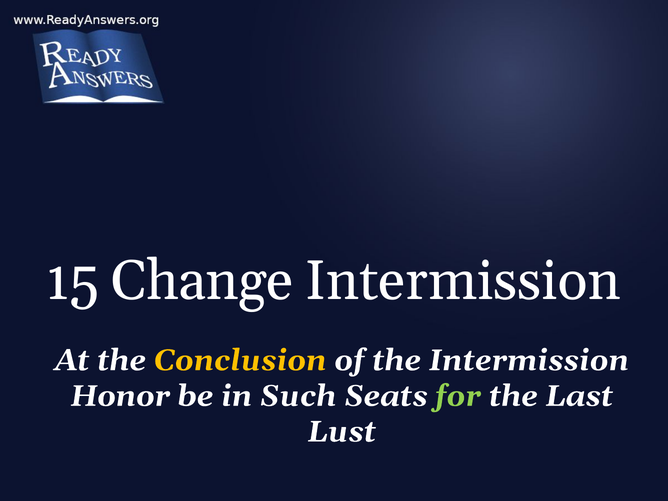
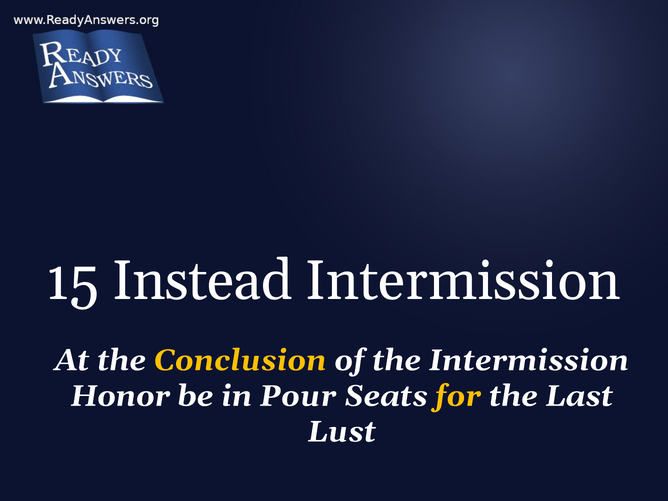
Change: Change -> Instead (202, 281)
Such: Such -> Pour (298, 396)
for colour: light green -> yellow (458, 396)
